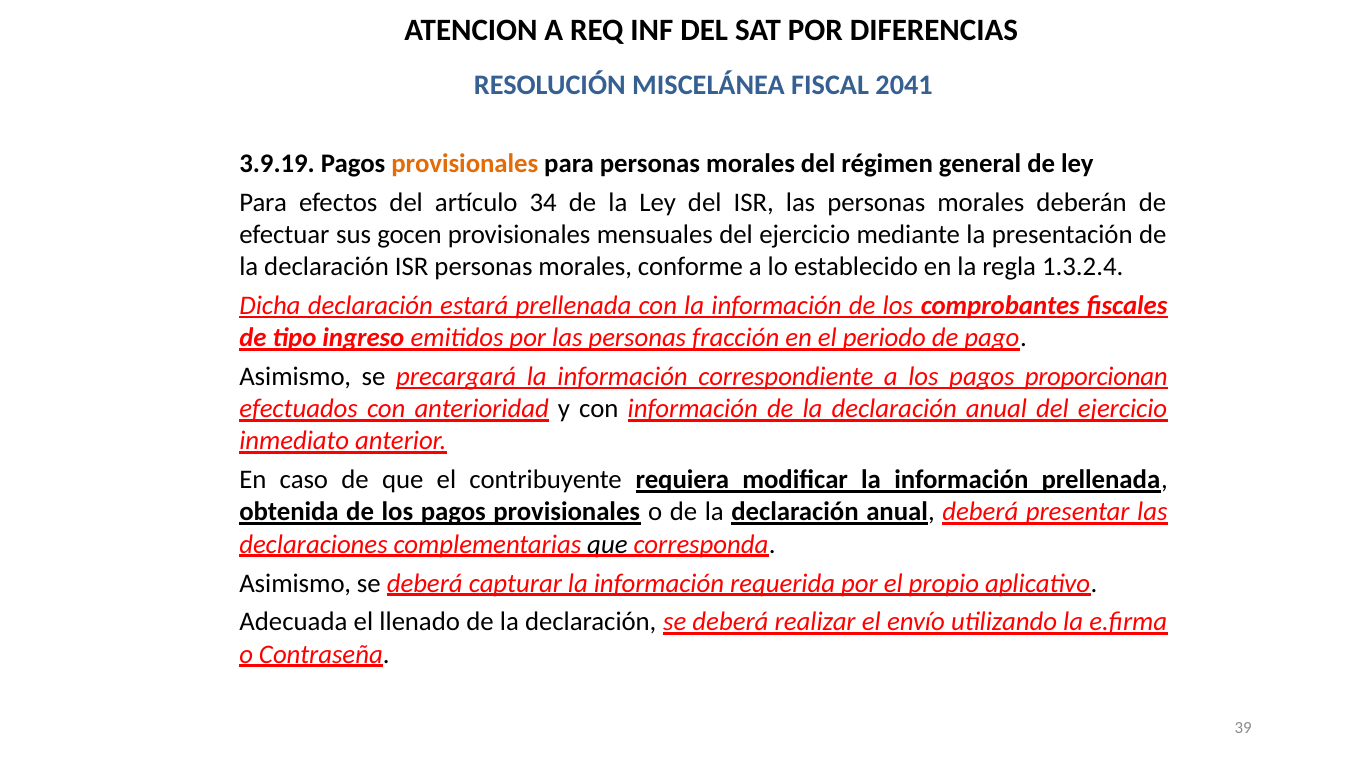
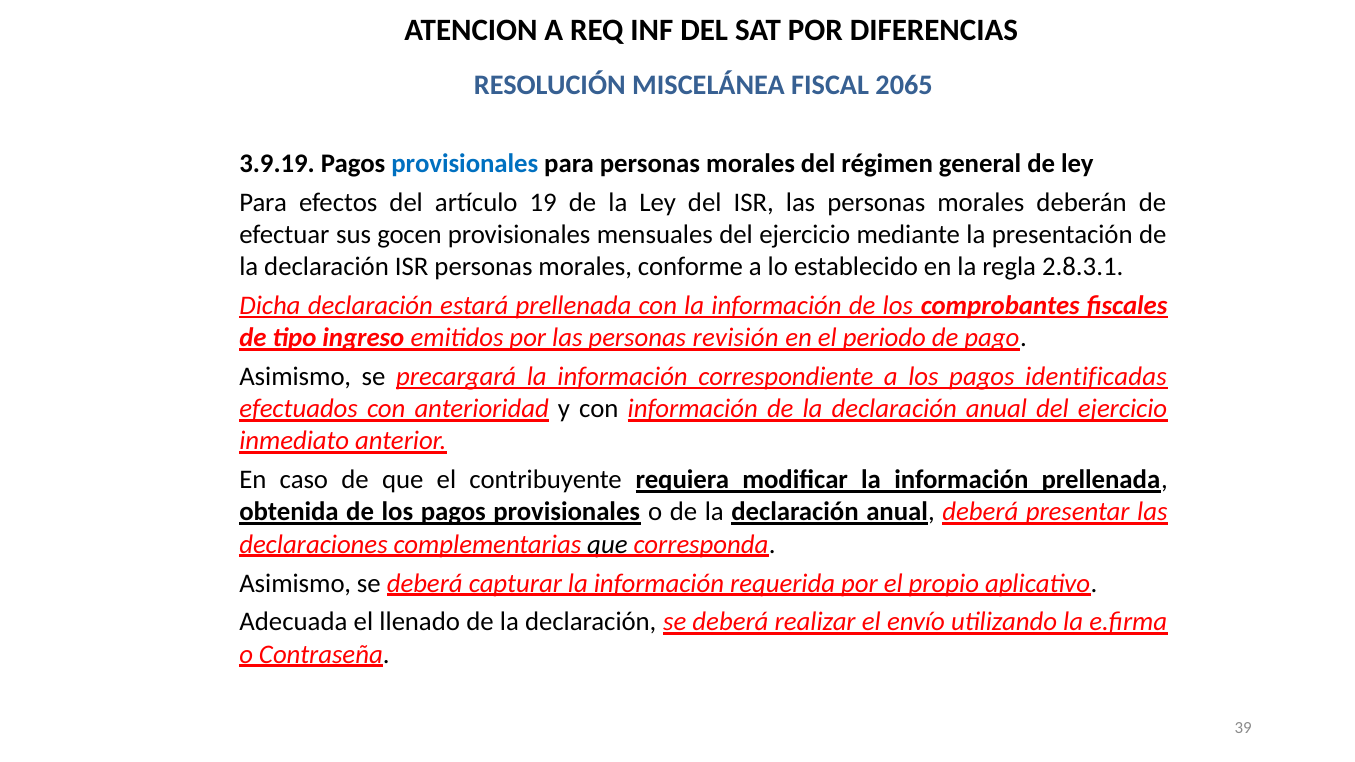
2041: 2041 -> 2065 (904, 85)
provisionales colour: orange -> blue (465, 163)
34: 34 -> 19 (543, 202)
1.3.2.4: 1.3.2.4 -> 2.8.3.1 (1083, 267)
fracción: fracción -> revisión (736, 338)
proporcionan: proporcionan -> identificadas (1096, 377)
